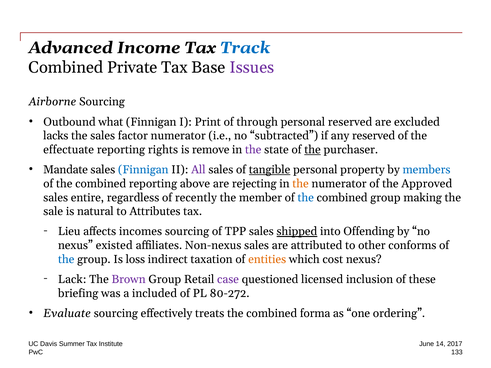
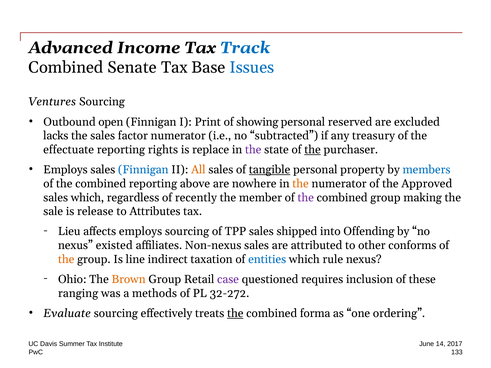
Private: Private -> Senate (132, 67)
Issues colour: purple -> blue (252, 67)
Airborne: Airborne -> Ventures (52, 102)
what: what -> open (111, 122)
through: through -> showing (257, 122)
any reserved: reserved -> treasury (374, 136)
remove: remove -> replace (211, 150)
Mandate: Mandate -> Employs (65, 170)
All colour: purple -> orange (198, 170)
rejecting: rejecting -> nowhere (254, 184)
sales entire: entire -> which (87, 198)
the colour: blue -> purple (306, 198)
natural: natural -> release (95, 212)
affects incomes: incomes -> employs (141, 232)
shipped underline: present -> none (297, 232)
the colour: blue -> orange (66, 259)
loss: loss -> line (135, 259)
entities colour: orange -> blue (267, 259)
cost: cost -> rule (333, 259)
Lack: Lack -> Ohio (72, 280)
Brown colour: purple -> orange (129, 280)
licensed: licensed -> requires (322, 280)
briefing: briefing -> ranging (78, 293)
included: included -> methods (154, 293)
80-272: 80-272 -> 32-272 (230, 293)
the underline: none -> present (235, 314)
